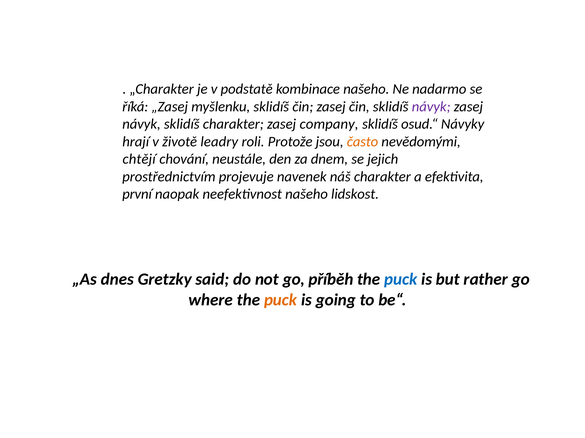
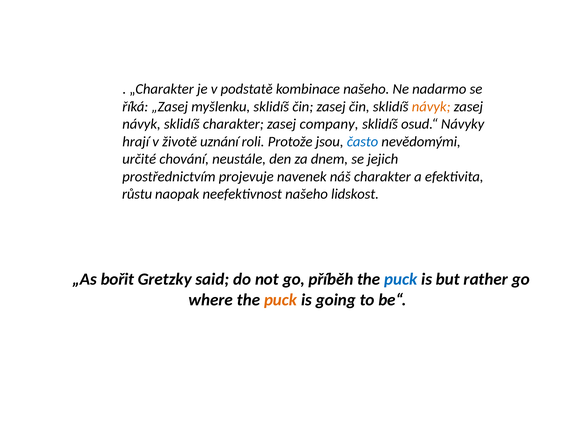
návyk colour: purple -> orange (431, 107)
leadry: leadry -> uznání (219, 142)
často colour: orange -> blue (363, 142)
chtějí: chtějí -> určité (139, 159)
první: první -> růstu (137, 195)
dnes: dnes -> bořit (117, 280)
